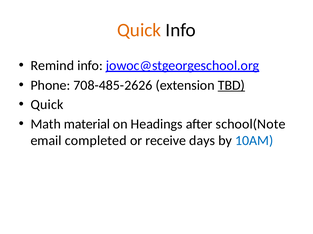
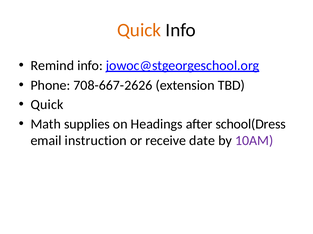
708-485-2626: 708-485-2626 -> 708-667-2626 (113, 85)
TBD underline: present -> none (231, 85)
material: material -> supplies (87, 124)
school(Note: school(Note -> school(Dress (251, 124)
completed: completed -> instruction (96, 141)
days: days -> date (202, 141)
10AM colour: blue -> purple (254, 141)
